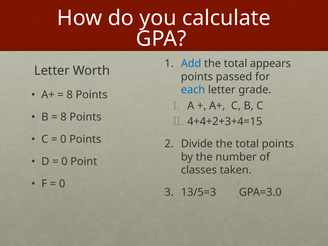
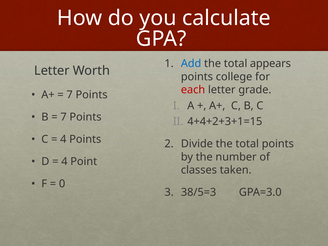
passed: passed -> college (234, 77)
each colour: blue -> red (193, 90)
8: 8 -> 7 (70, 95)
8: 8 -> 7 (64, 117)
4+4+2+3+4=15: 4+4+2+3+4=15 -> 4+4+2+3+1=15 (225, 122)
0: 0 -> 4 (63, 139)
0: 0 -> 4 (64, 162)
13/5=3: 13/5=3 -> 38/5=3 (199, 192)
